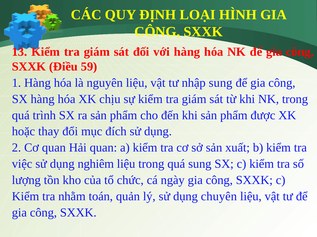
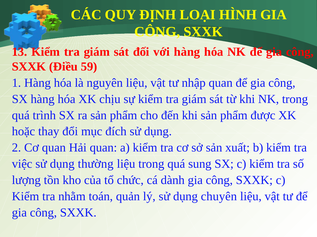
nhập sung: sung -> quan (221, 83)
nghiêm: nghiêm -> thường (96, 164)
ngày: ngày -> dành (173, 181)
